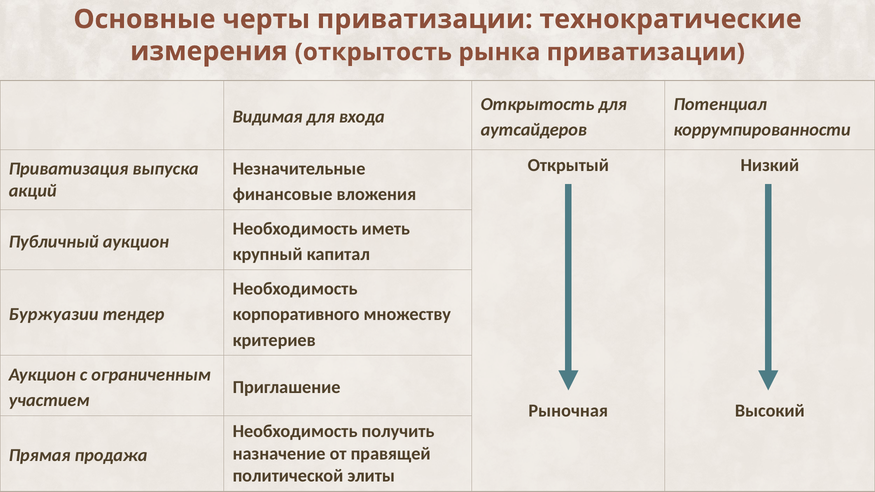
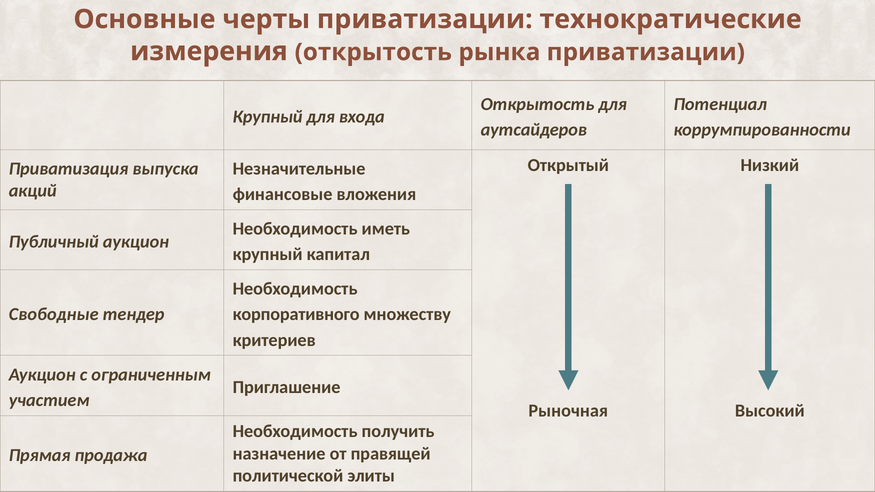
Видимая: Видимая -> Крупный (268, 117)
Буржуазии: Буржуазии -> Свободные (54, 315)
